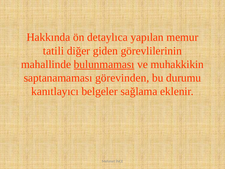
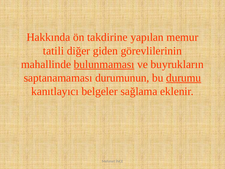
detaylıca: detaylıca -> takdirine (107, 37)
muhakkikin: muhakkikin -> buyrukların (177, 64)
görevinden: görevinden -> durumunun (122, 78)
durumu underline: none -> present (184, 78)
